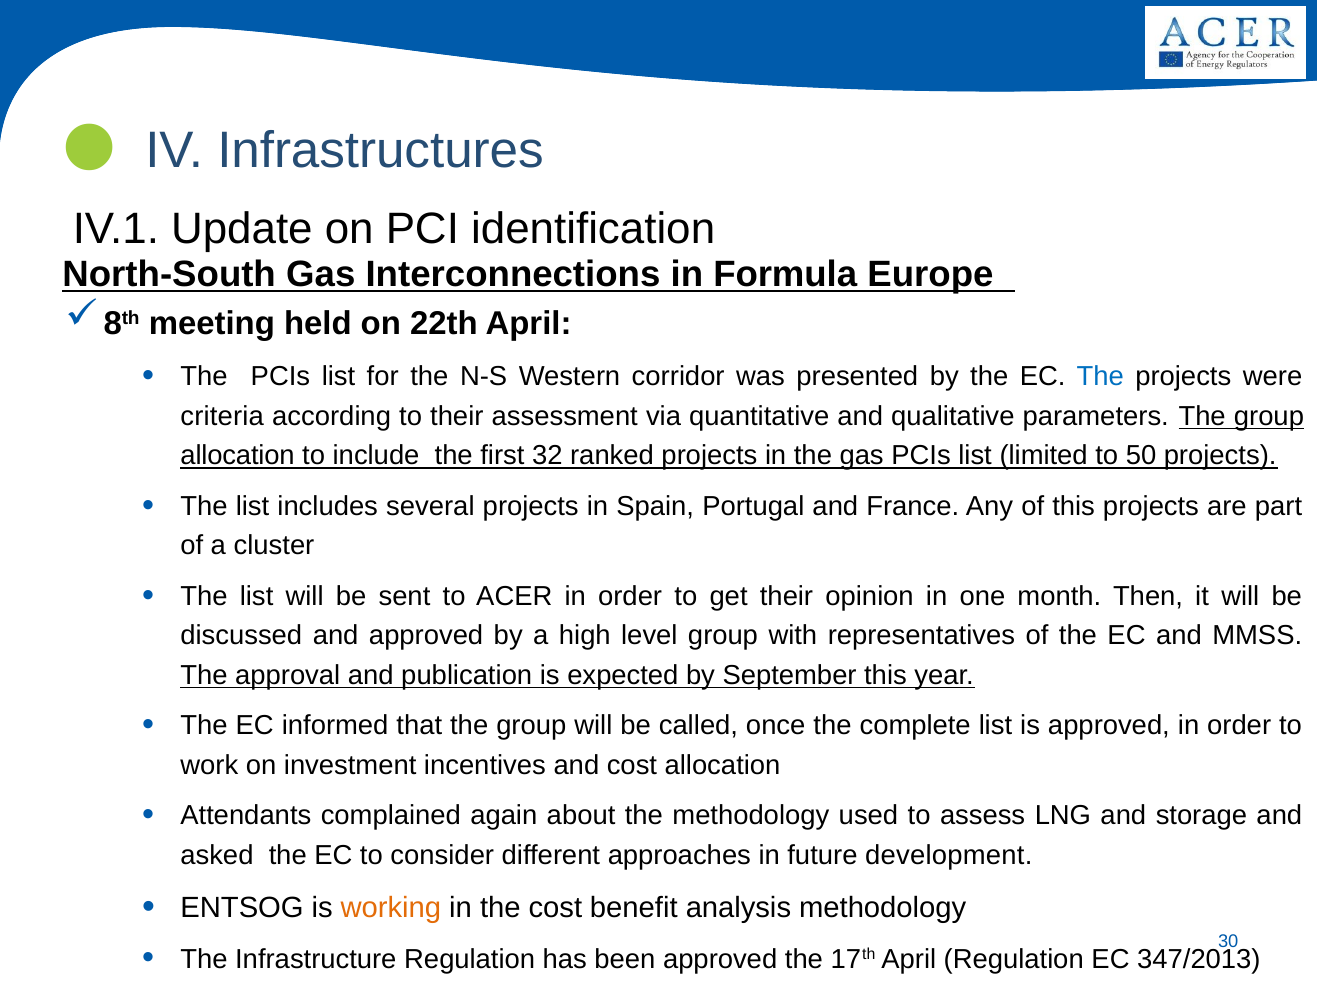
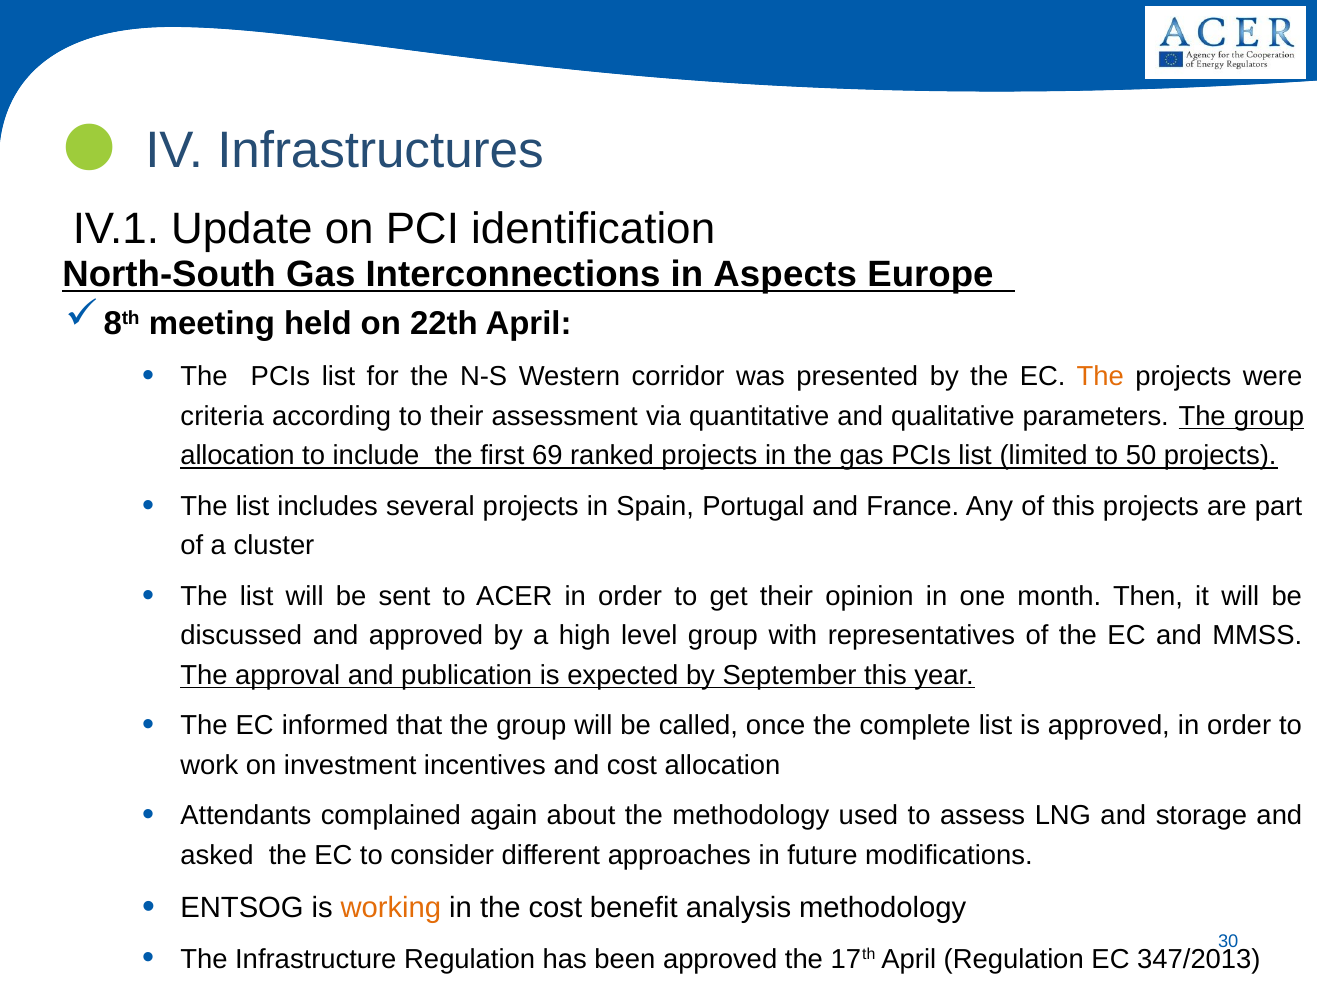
Formula: Formula -> Aspects (785, 274)
The colour: blue -> orange (1100, 377)
32: 32 -> 69 (547, 456)
development: development -> modifications (949, 855)
